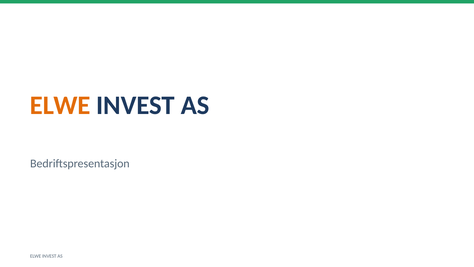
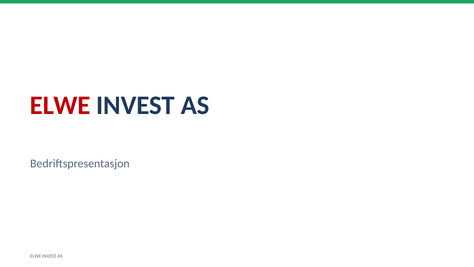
ELWE colour: orange -> red (60, 105)
